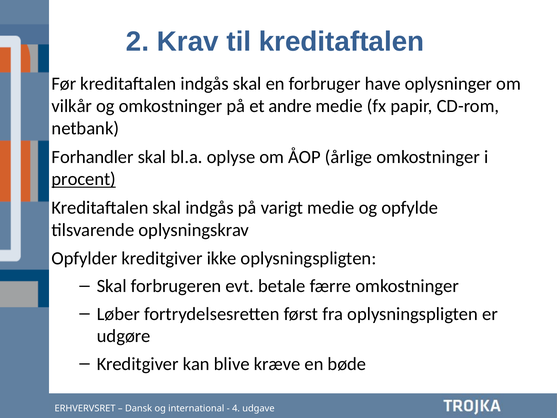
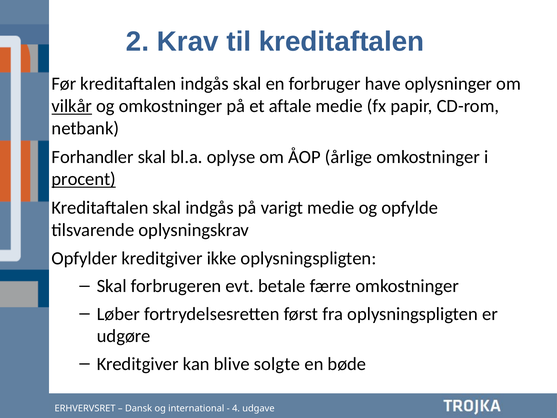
vilkår underline: none -> present (72, 106)
andre: andre -> aftale (290, 106)
kræve: kræve -> solgte (277, 364)
